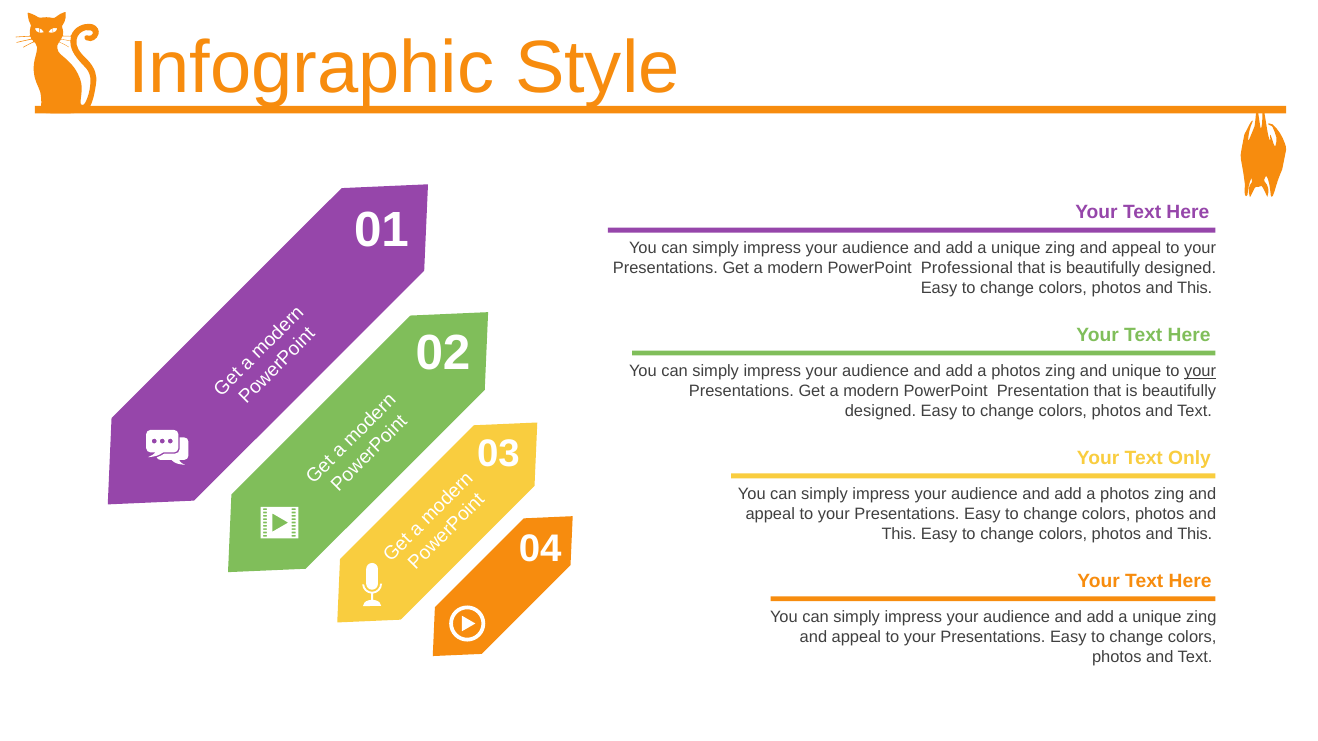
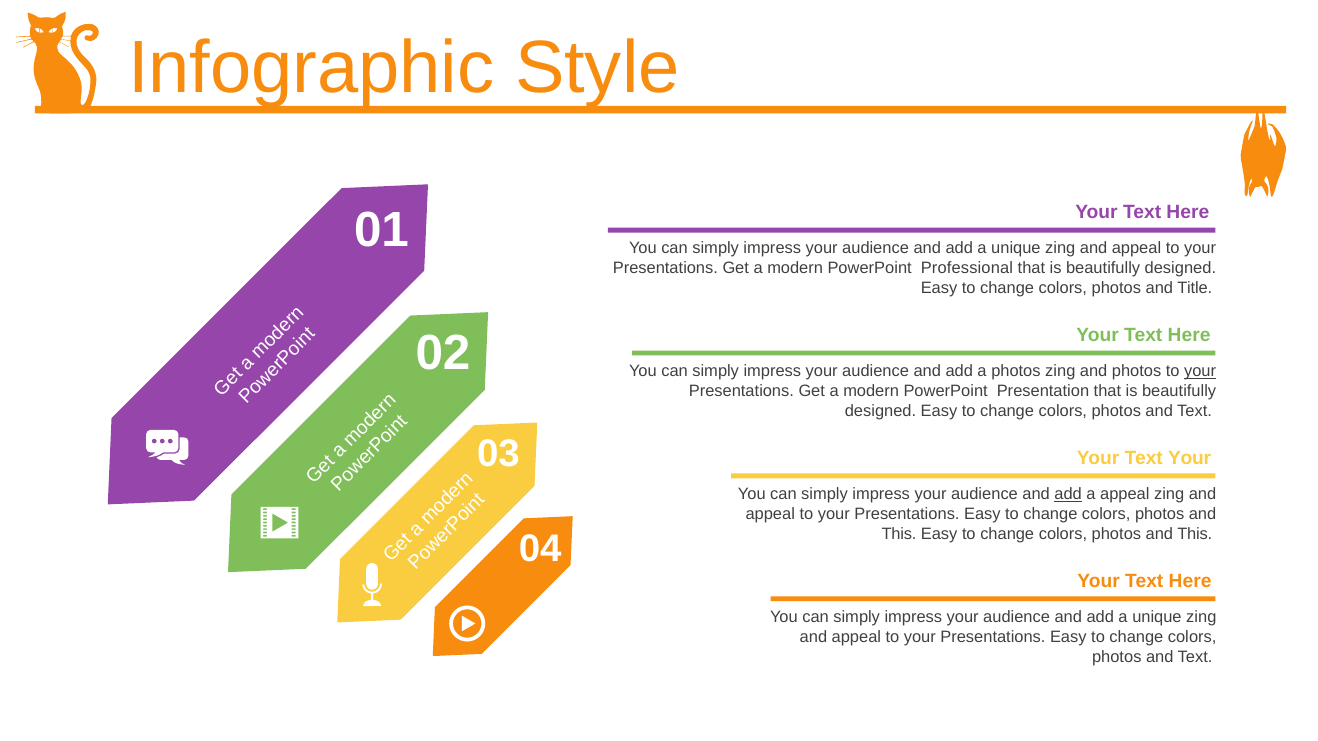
This: This -> Title (1195, 288)
and unique: unique -> photos (1137, 372)
Your Text Only: Only -> Your (1190, 458)
add underline: none -> present (1068, 495)
photos: photos -> appeal (1125, 495)
